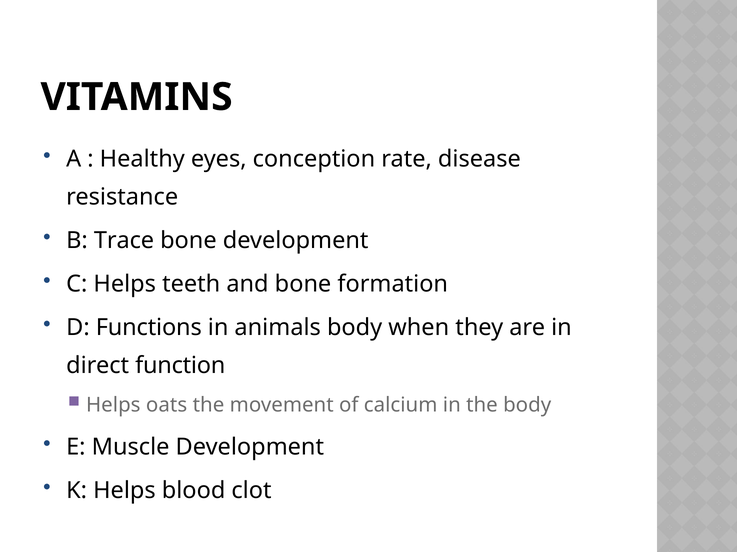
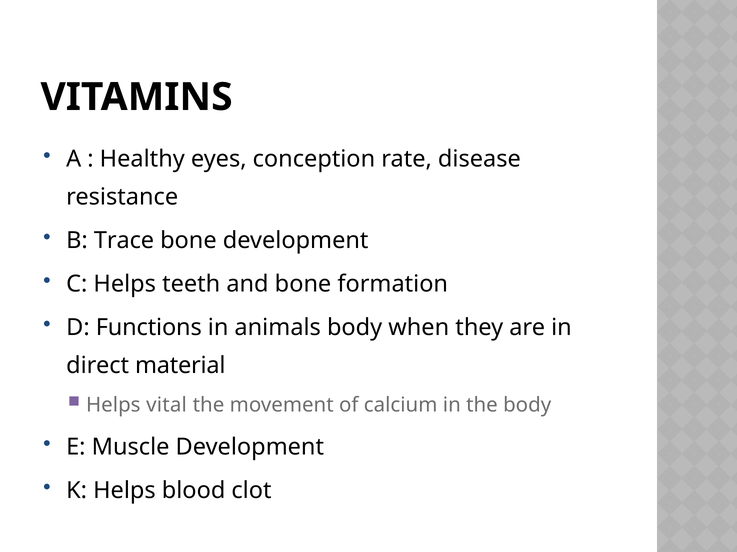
function: function -> material (180, 366)
oats: oats -> vital (167, 405)
